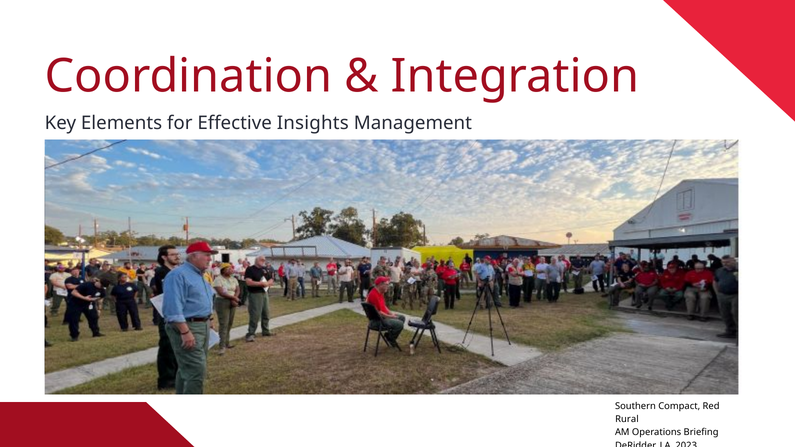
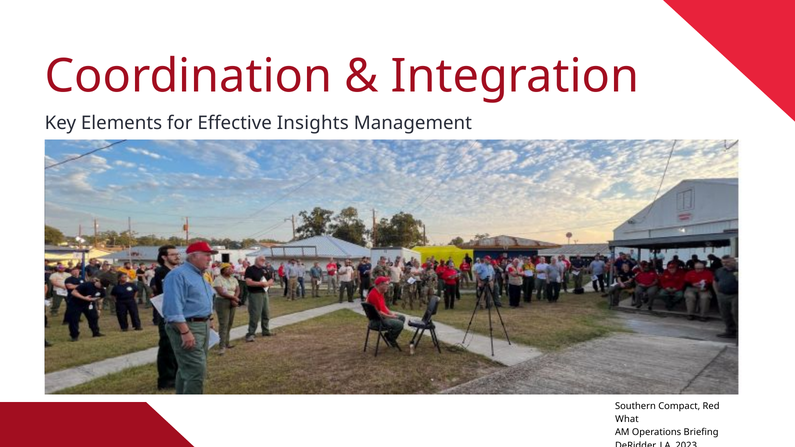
Rural: Rural -> What (627, 419)
